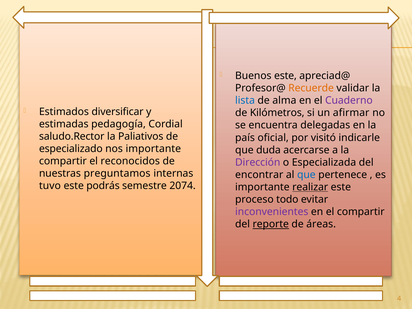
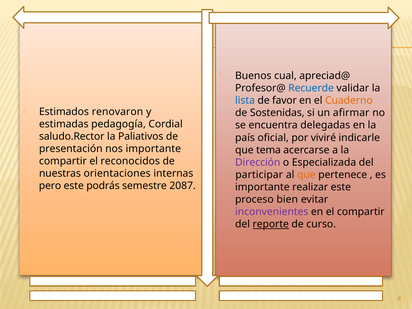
Buenos este: este -> cual (285, 76)
Recuerde colour: orange -> blue (311, 88)
alma: alma -> favor (284, 101)
Cuaderno colour: purple -> orange (349, 101)
diversificar: diversificar -> renovaron (117, 112)
Kilómetros: Kilómetros -> Sostenidas (277, 113)
visitó: visitó -> viviré (323, 138)
especializado: especializado -> presentación (71, 149)
duda: duda -> tema (269, 150)
preguntamos: preguntamos -> orientaciones (117, 173)
encontrar: encontrar -> participar (259, 175)
que colour: blue -> orange (306, 175)
tuvo: tuvo -> pero (50, 186)
2074: 2074 -> 2087 (183, 186)
realizar underline: present -> none (310, 187)
todo: todo -> bien (287, 199)
áreas: áreas -> curso (321, 224)
